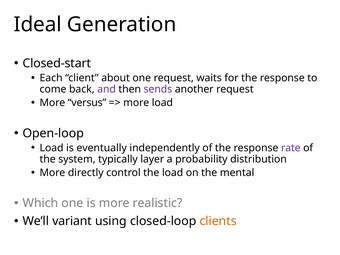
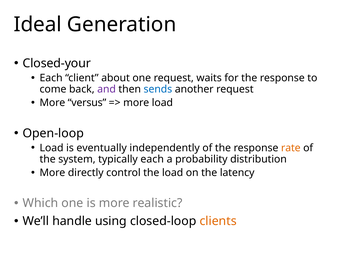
Closed-start: Closed-start -> Closed-your (57, 63)
sends colour: purple -> blue (158, 89)
rate colour: purple -> orange (291, 148)
typically layer: layer -> each (152, 159)
mental: mental -> latency (237, 173)
variant: variant -> handle (72, 221)
